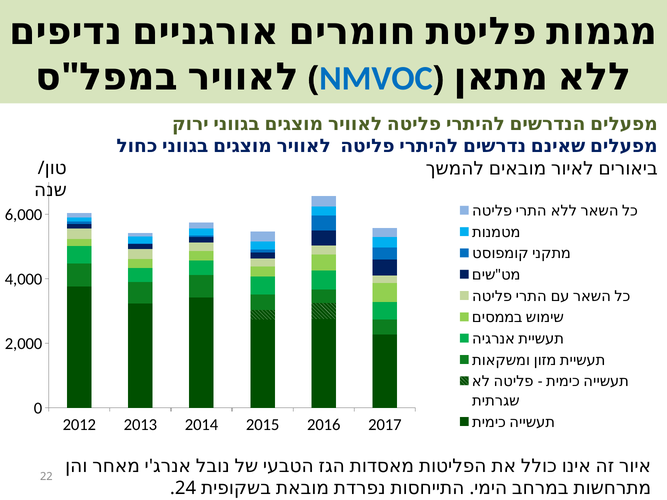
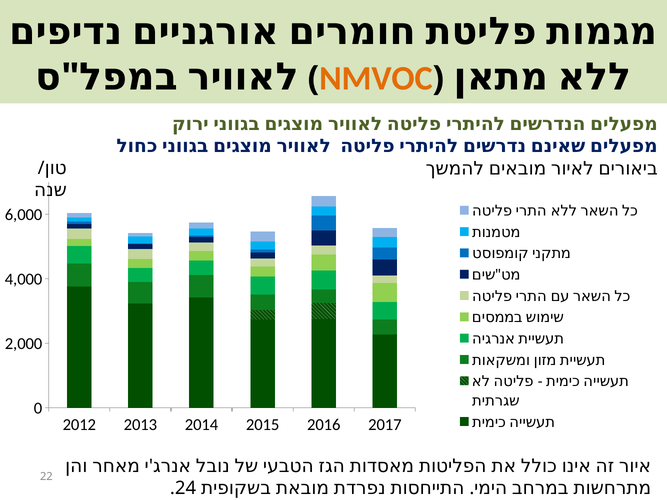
NMVOC colour: blue -> orange (376, 78)
